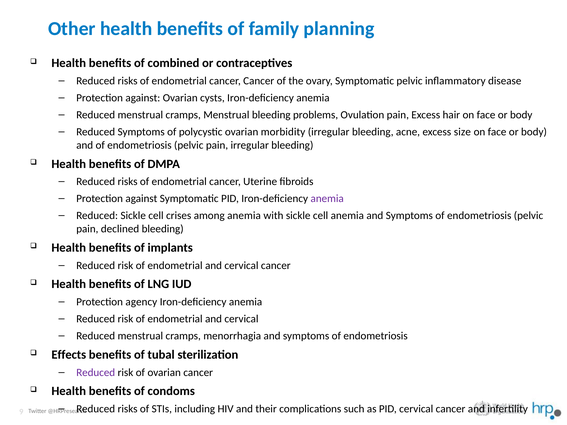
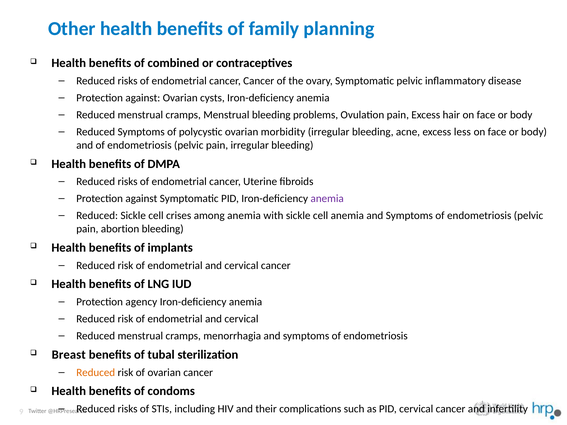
size: size -> less (462, 132)
declined: declined -> abortion (120, 229)
Effects: Effects -> Breast (69, 355)
Reduced colour: purple -> orange (96, 373)
